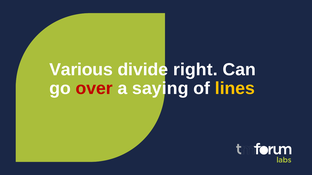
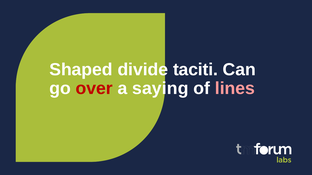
Various: Various -> Shaped (81, 70)
right: right -> taciti (195, 70)
lines colour: yellow -> pink (235, 89)
